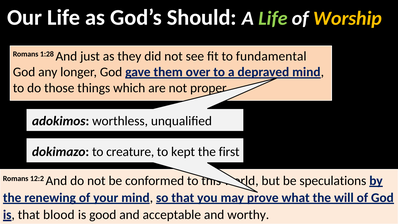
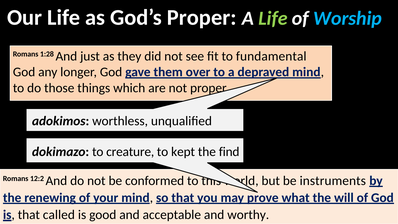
Should: Should -> Proper (202, 17)
Worship colour: yellow -> light blue (348, 18)
first: first -> find (229, 152)
speculations: speculations -> instruments (333, 181)
blood: blood -> called (59, 215)
